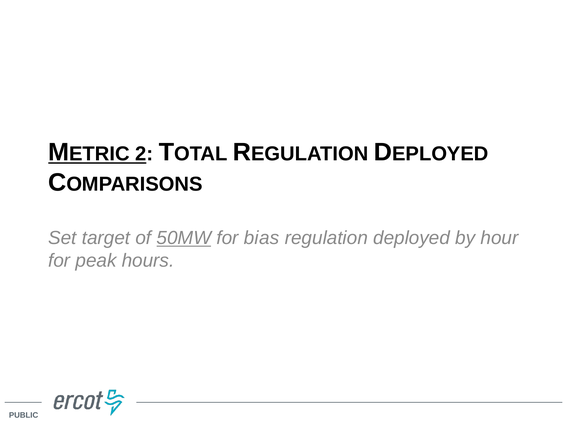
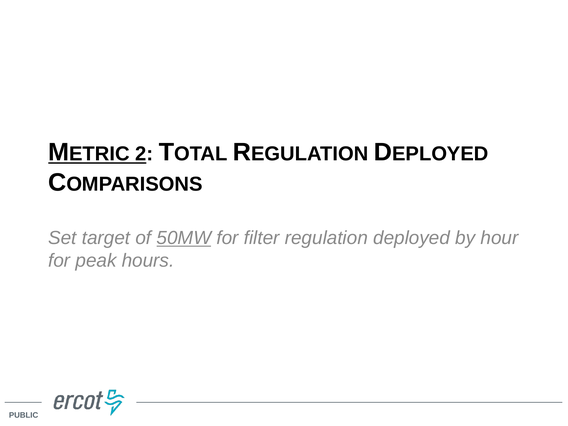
bias: bias -> filter (262, 238)
